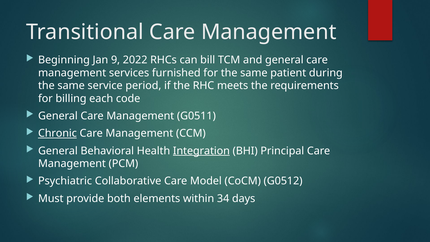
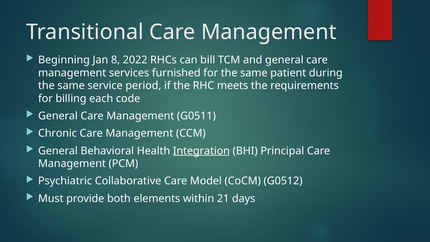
9: 9 -> 8 (116, 60)
Chronic underline: present -> none (57, 133)
34: 34 -> 21 (223, 198)
